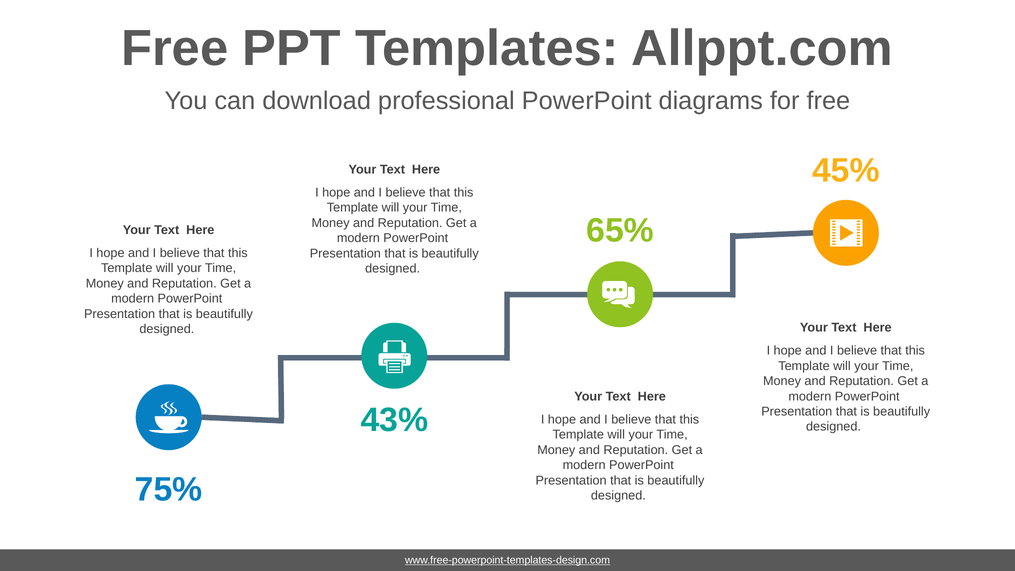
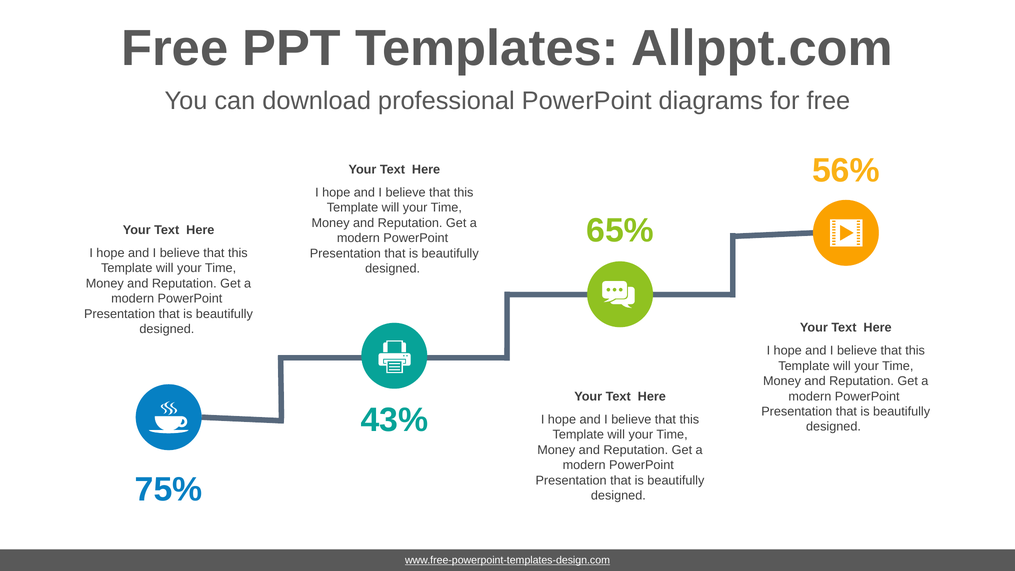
45%: 45% -> 56% (846, 170)
